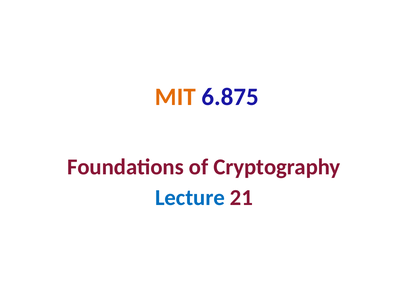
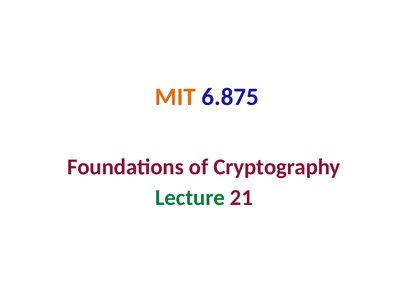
Lecture colour: blue -> green (190, 197)
